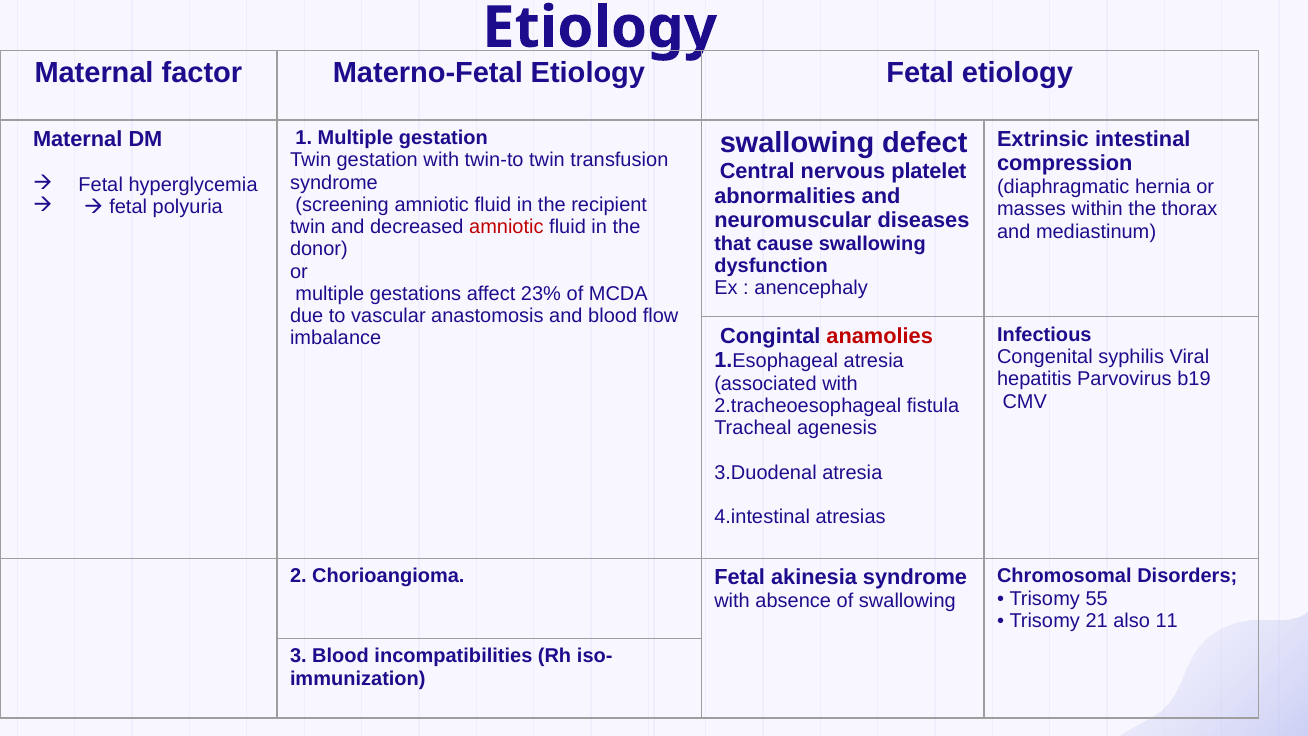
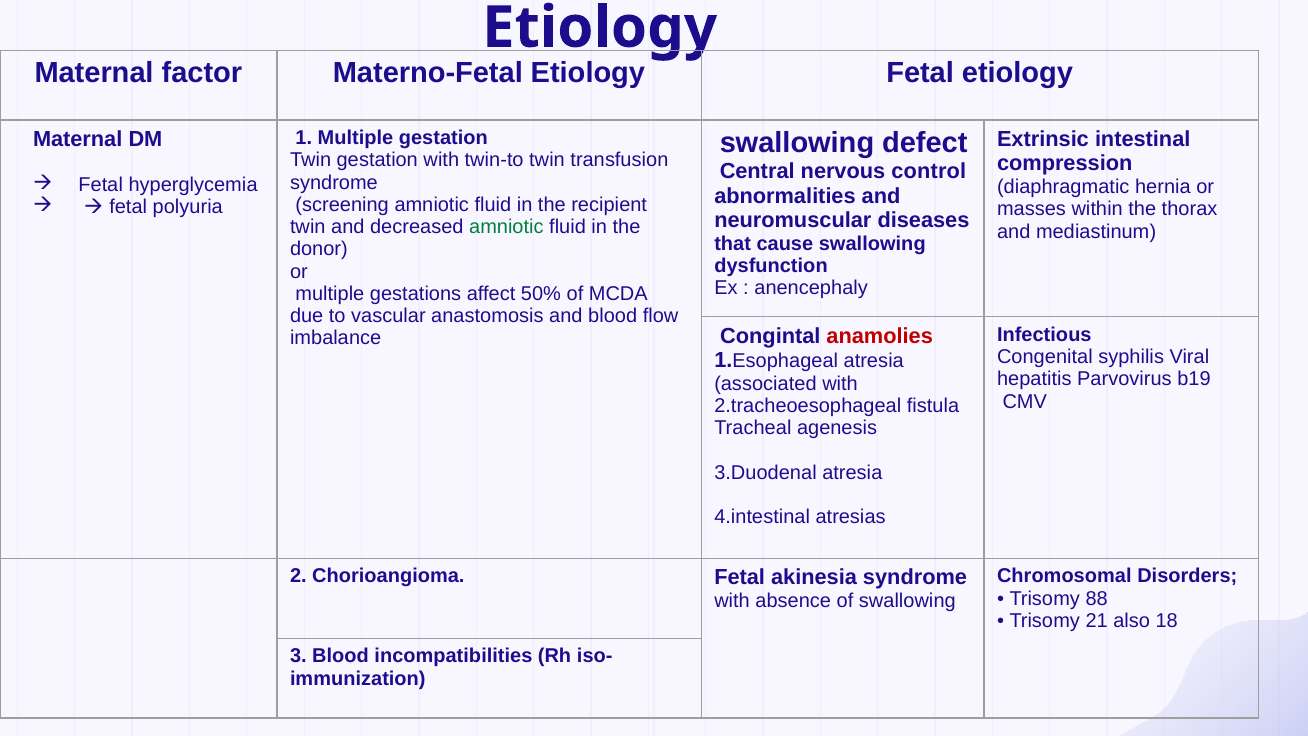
platelet: platelet -> control (929, 172)
amniotic colour: red -> green (506, 227)
23%: 23% -> 50% (541, 294)
55: 55 -> 88 (1097, 598)
11: 11 -> 18 (1167, 621)
